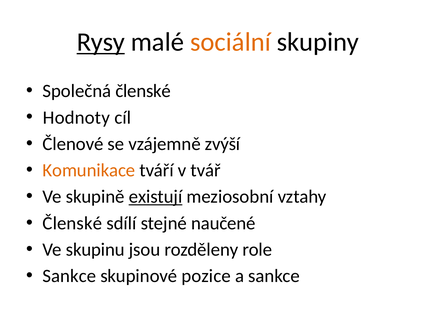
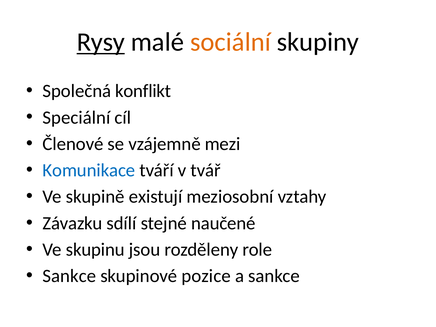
Společná členské: členské -> konflikt (143, 91)
Hodnoty: Hodnoty -> Speciální (76, 117)
zvýší: zvýší -> mezi (223, 144)
Komunikace colour: orange -> blue (89, 170)
existují underline: present -> none (156, 197)
Členské: Členské -> Závazku (72, 223)
